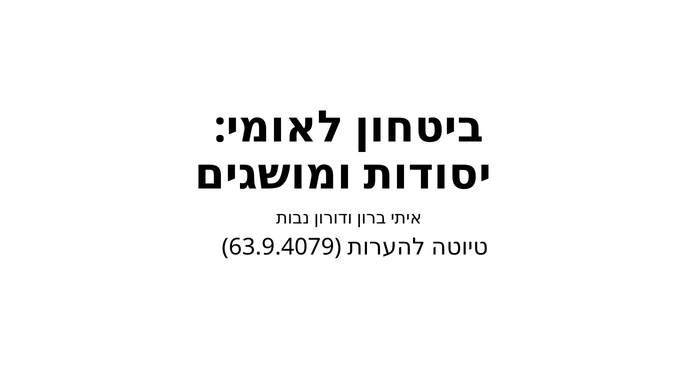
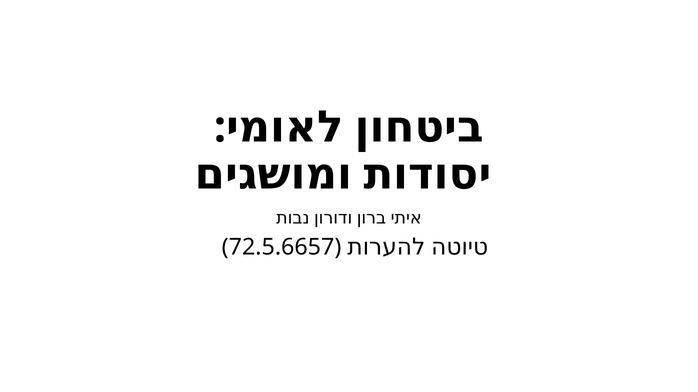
63.9.4079: 63.9.4079 -> 72.5.6657 (282, 247)
